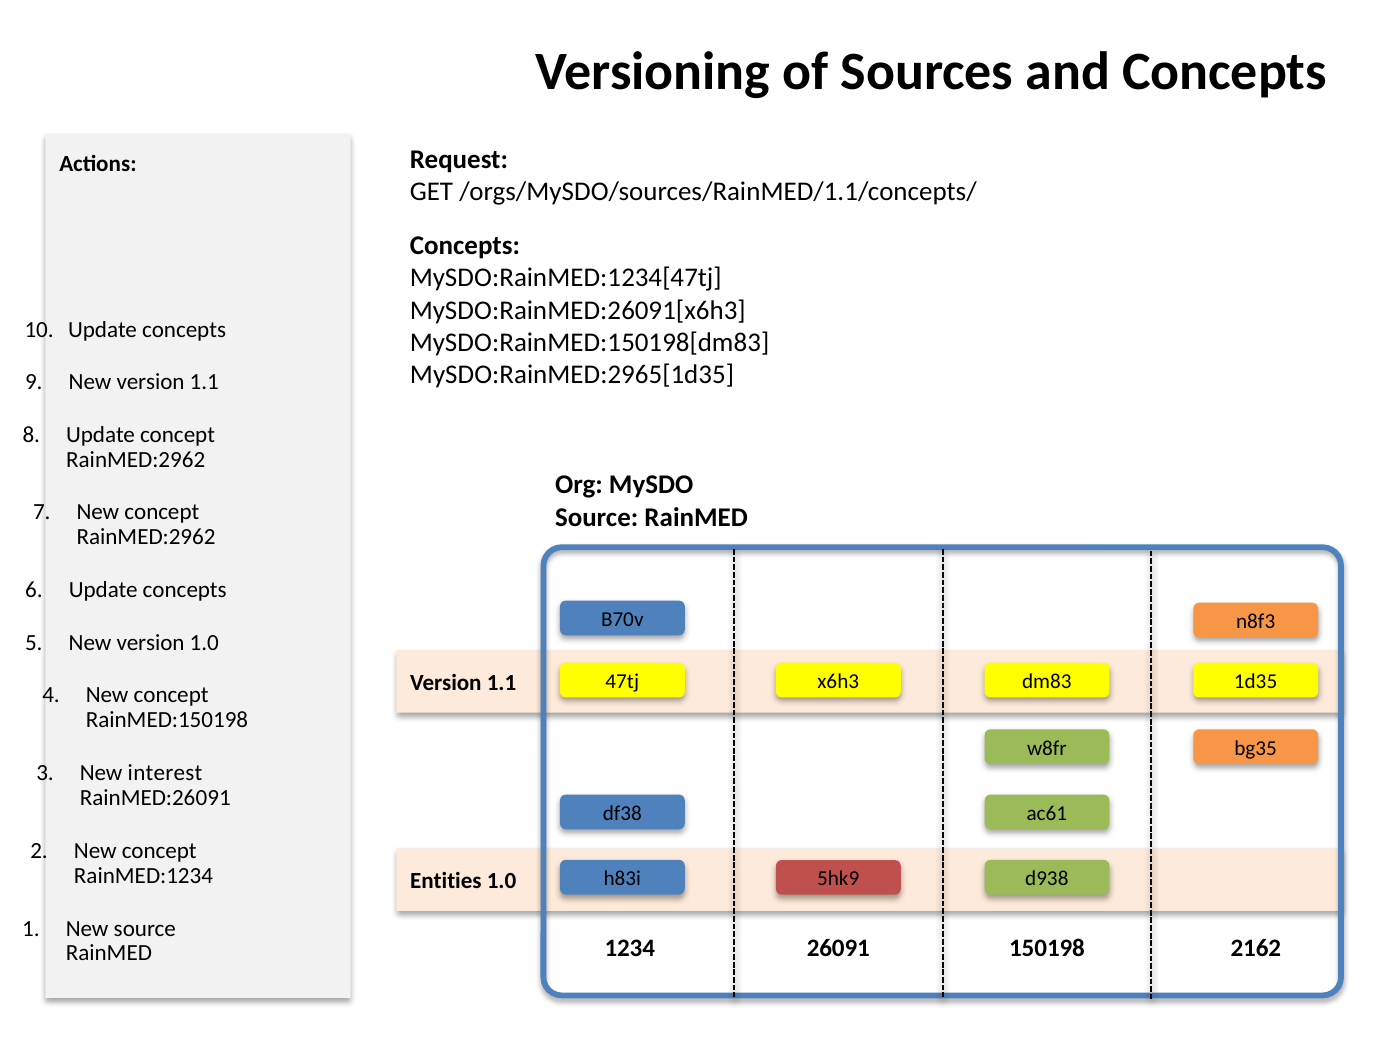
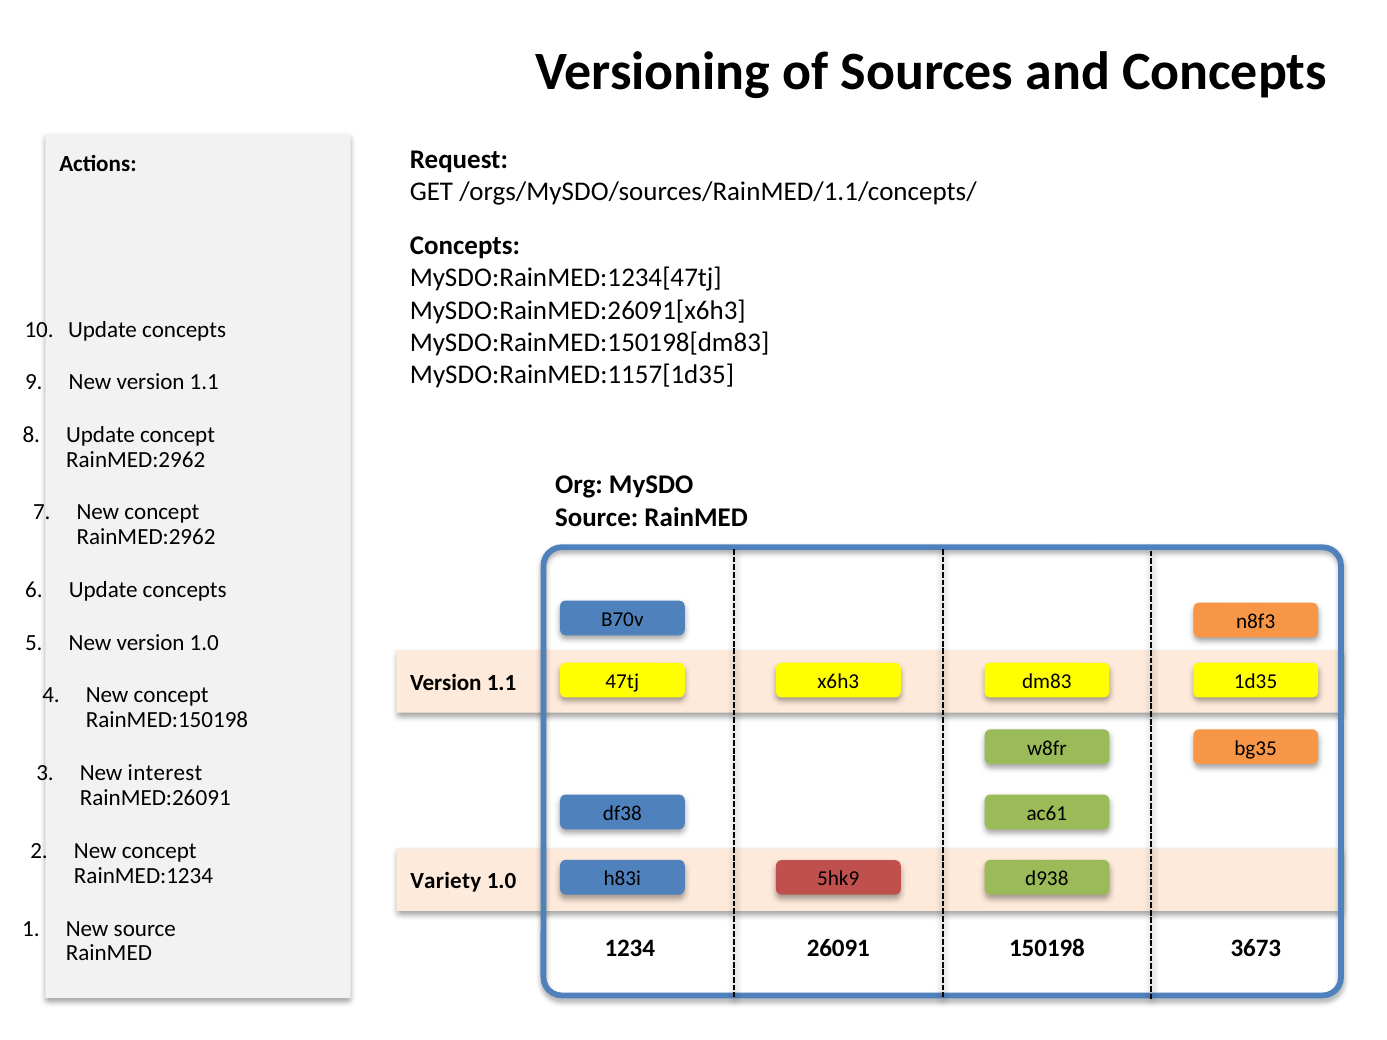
MySDO:RainMED:2965[1d35: MySDO:RainMED:2965[1d35 -> MySDO:RainMED:1157[1d35 (572, 375)
Entities: Entities -> Variety (446, 882)
2162: 2162 -> 3673 (1256, 949)
